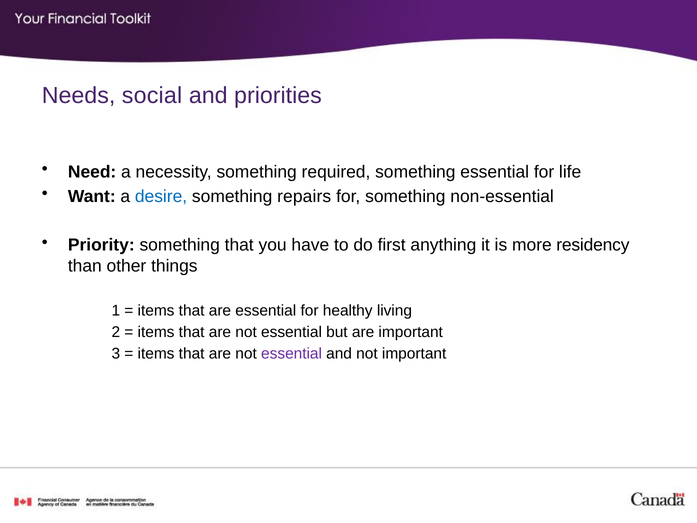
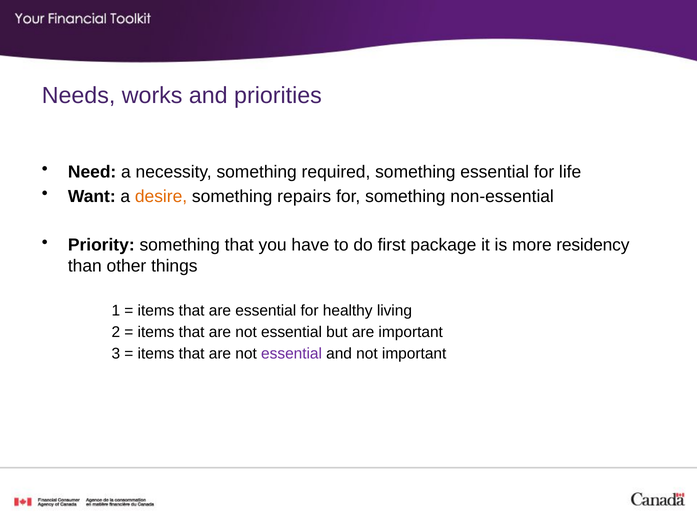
social: social -> works (152, 95)
desire colour: blue -> orange (161, 196)
anything: anything -> package (443, 245)
